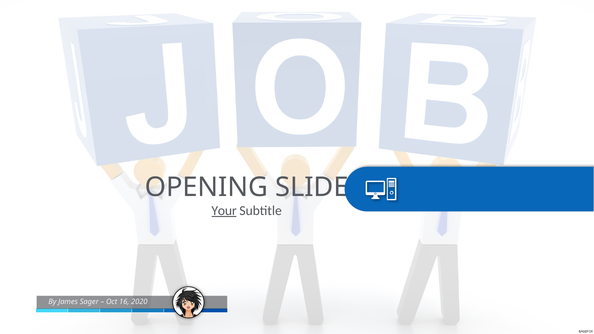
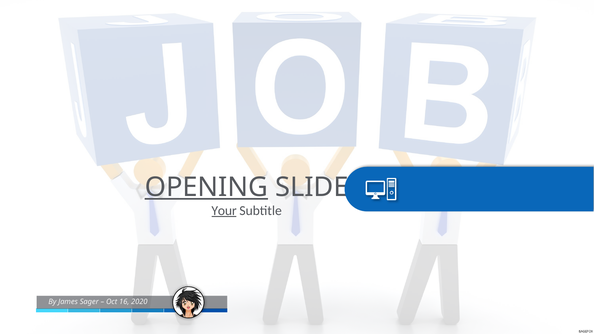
OPENING underline: none -> present (206, 187)
